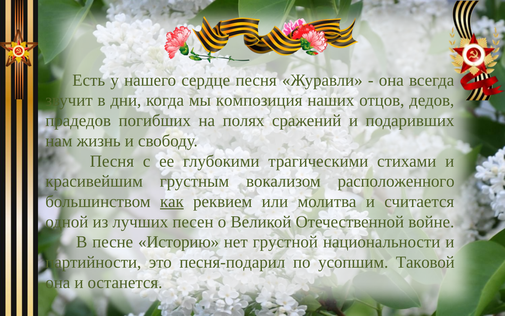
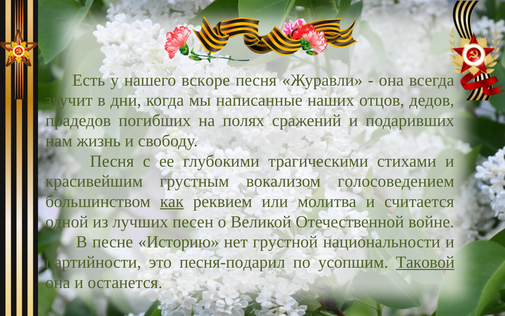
сердце: сердце -> вскоре (206, 80)
композиция: композиция -> написанные (259, 100)
расположенного: расположенного -> голосоведением (396, 181)
Таковой underline: none -> present (425, 262)
